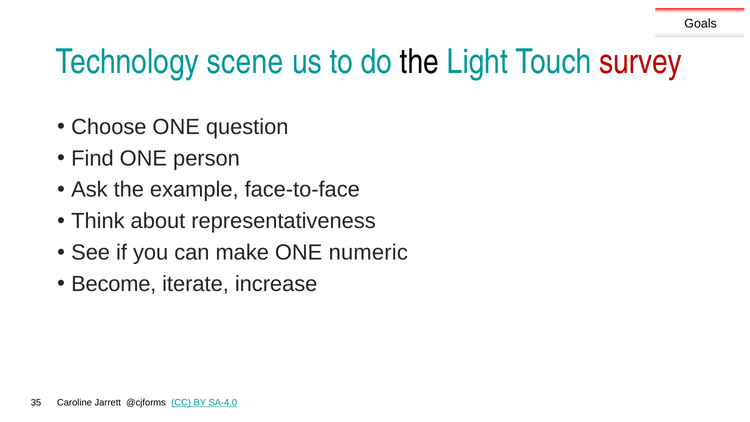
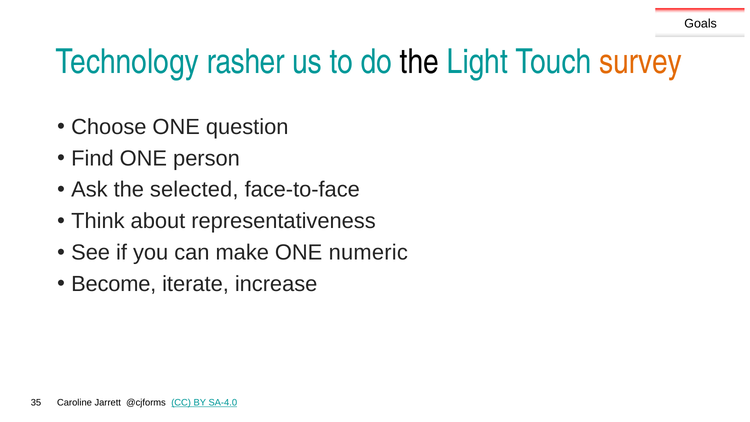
scene: scene -> rasher (246, 62)
survey colour: red -> orange (641, 62)
example: example -> selected (194, 190)
